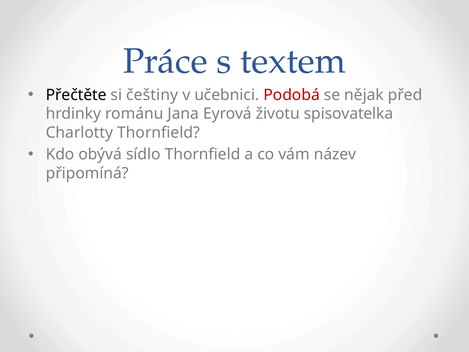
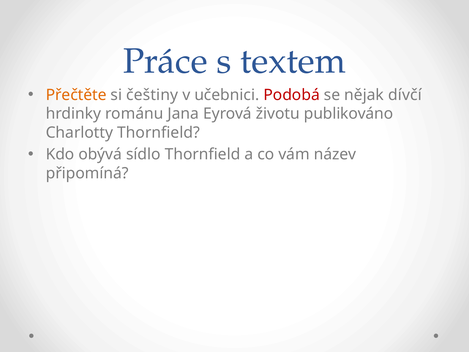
Přečtěte colour: black -> orange (76, 95)
před: před -> dívčí (405, 95)
spisovatelka: spisovatelka -> publikováno (349, 114)
